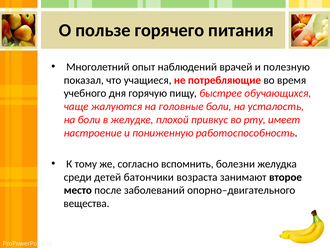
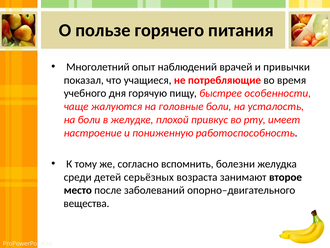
полезную: полезную -> привычки (287, 67)
обучающихся: обучающихся -> особенности (278, 93)
батончики: батончики -> серьёзных (149, 177)
